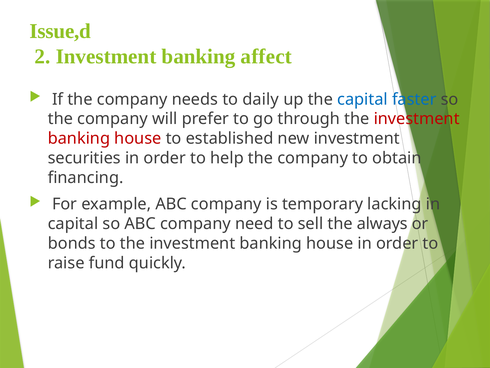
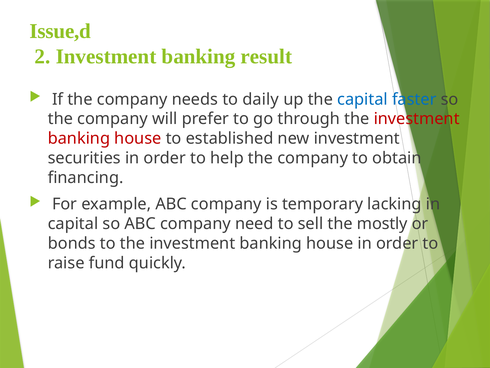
affect: affect -> result (266, 57)
always: always -> mostly (382, 224)
